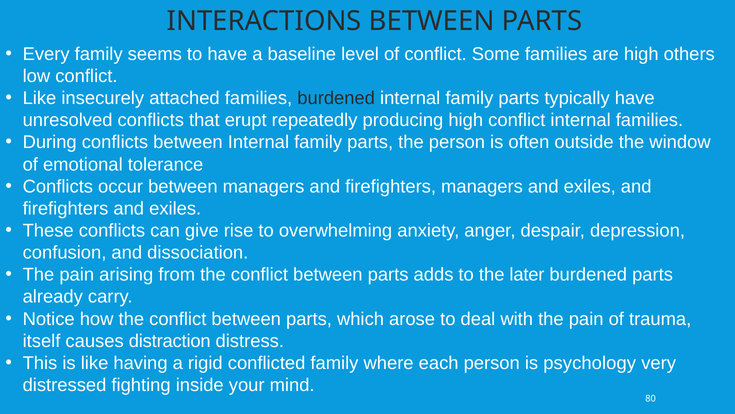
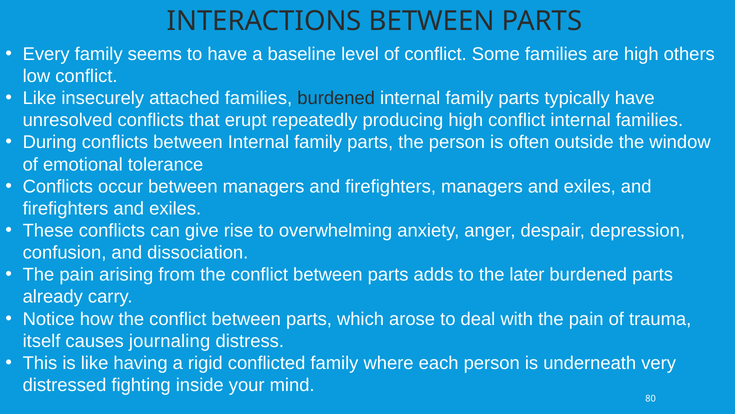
distraction: distraction -> journaling (170, 341)
psychology: psychology -> underneath (590, 363)
